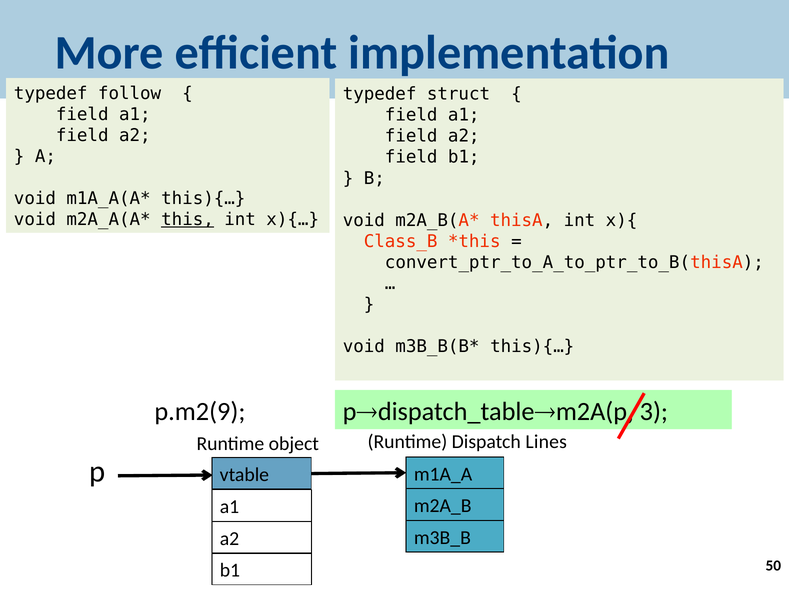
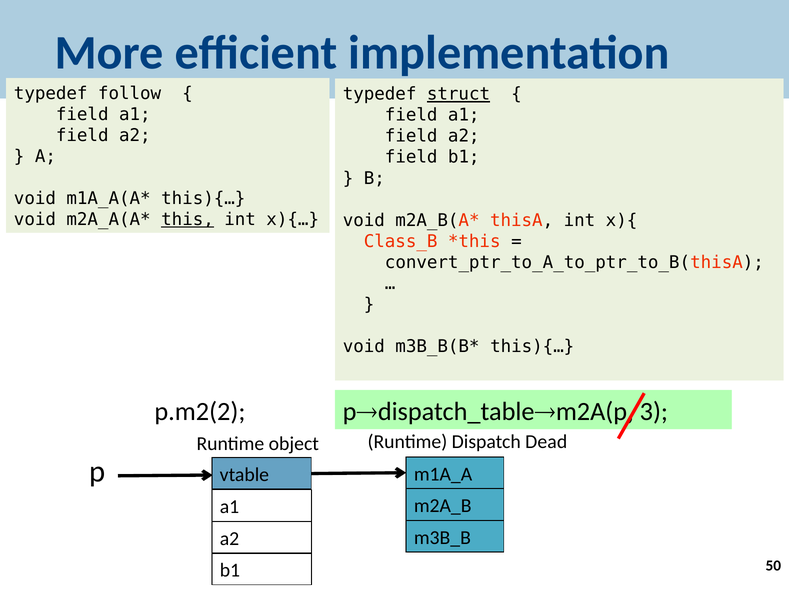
struct underline: none -> present (458, 94)
p.m2(9: p.m2(9 -> p.m2(2 (200, 412)
Lines: Lines -> Dead (546, 442)
